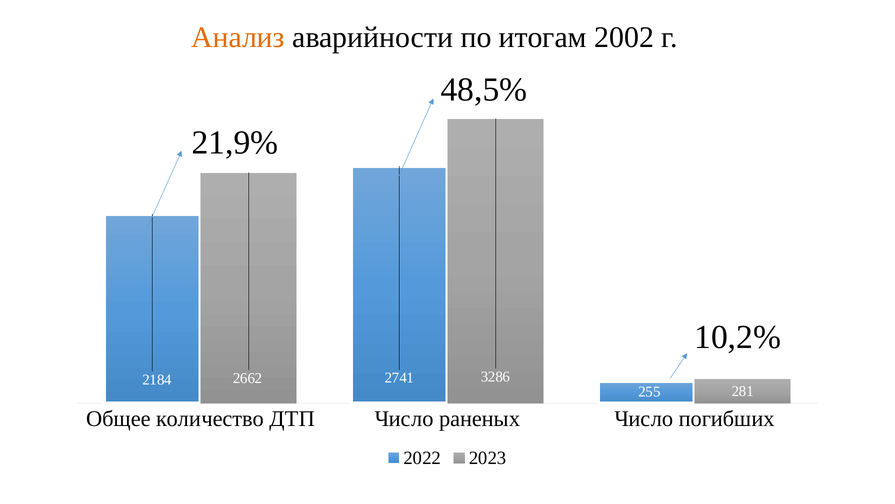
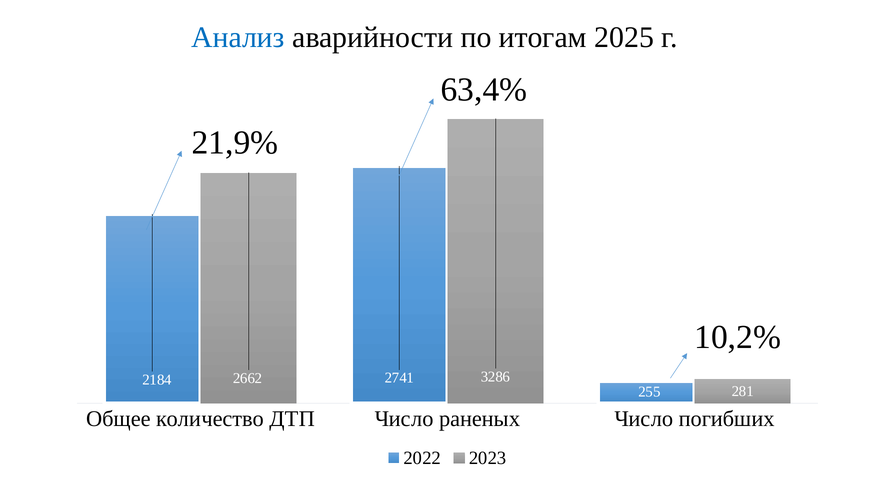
Анализ colour: orange -> blue (238, 37)
2002: 2002 -> 2025 (624, 37)
48,5%: 48,5% -> 63,4% (484, 90)
